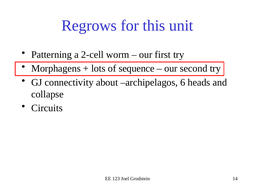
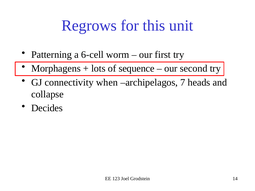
2-cell: 2-cell -> 6-cell (92, 55)
about: about -> when (107, 82)
6: 6 -> 7 (183, 82)
Circuits: Circuits -> Decides (47, 108)
